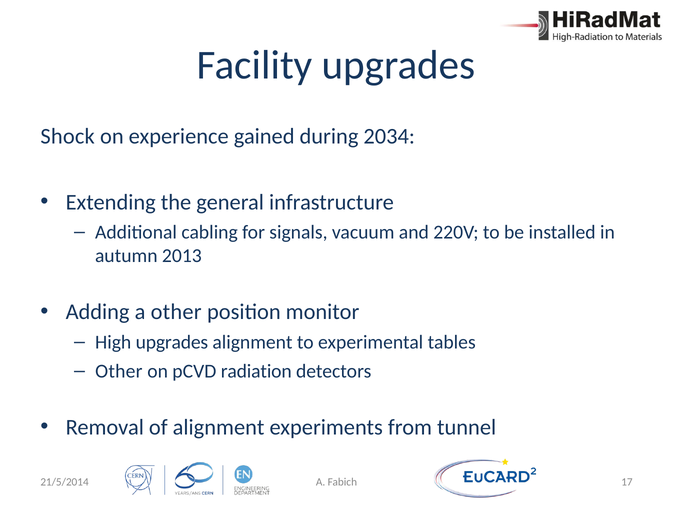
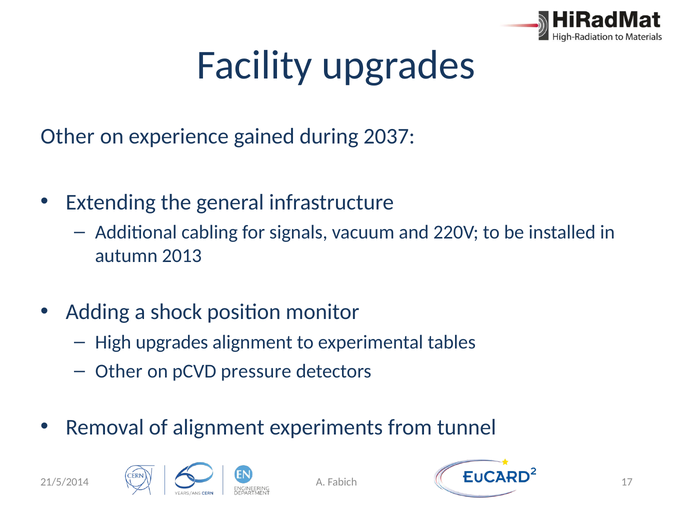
Shock: Shock -> Other (68, 136)
2034: 2034 -> 2037 (389, 136)
a other: other -> shock (176, 312)
radiation: radiation -> pressure (256, 371)
